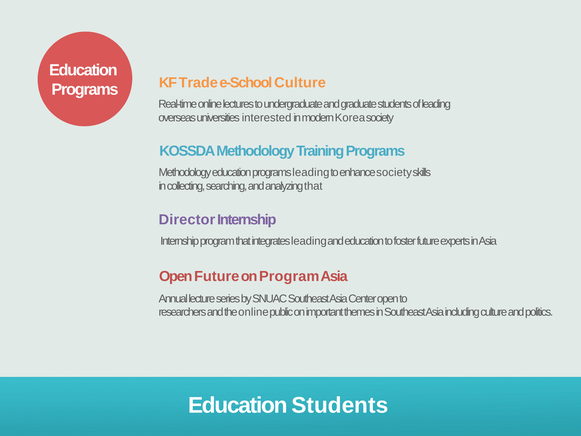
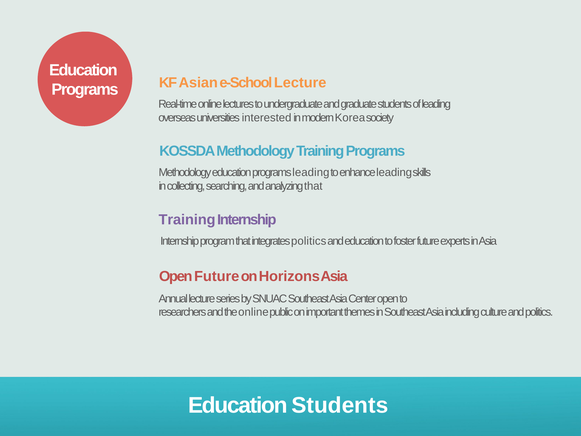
Trade: Trade -> Asian (198, 83)
e-School Culture: Culture -> Lecture (300, 83)
enhance society: society -> leading (394, 172)
Director: Director -> Training (187, 220)
integrates leading: leading -> politics (309, 241)
on Program: Program -> Horizons (289, 276)
